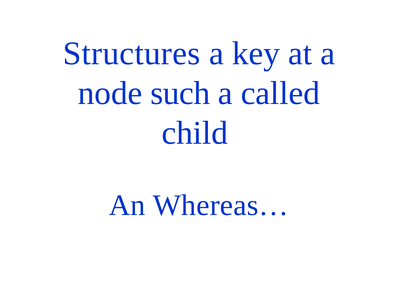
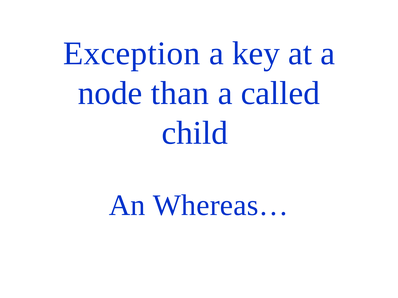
Structures: Structures -> Exception (132, 54)
such: such -> than (180, 93)
